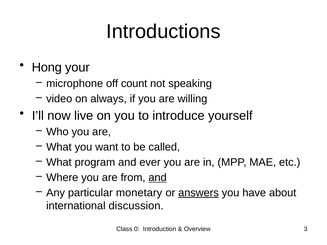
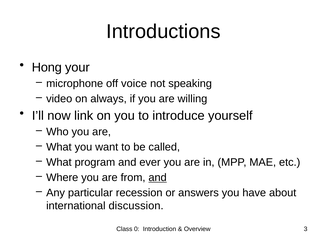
count: count -> voice (134, 84)
live: live -> link (84, 116)
monetary: monetary -> recession (139, 193)
answers underline: present -> none (199, 193)
